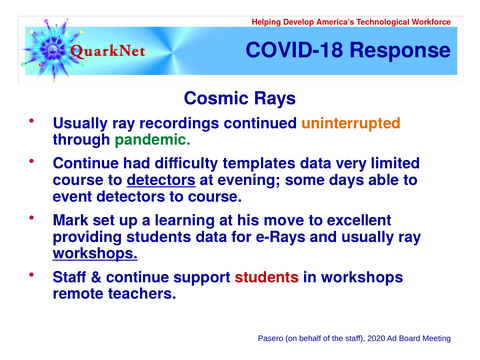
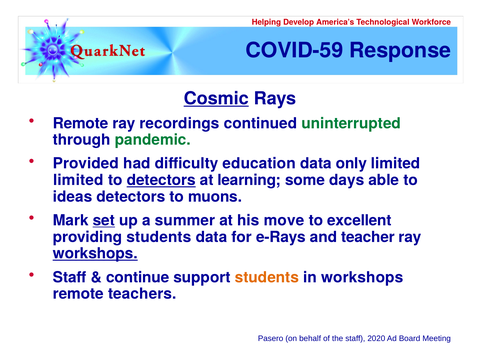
COVID-18: COVID-18 -> COVID-59 (294, 50)
Cosmic underline: none -> present (216, 98)
Usually: Usually -> Remote (81, 123)
uninterrupted colour: orange -> green (351, 123)
Continue: Continue -> Provided (86, 164)
templates: templates -> education (259, 164)
very: very -> only (351, 164)
course: course -> limited (78, 180)
evening: evening -> learning (249, 180)
event: event -> ideas (72, 197)
to course: course -> muons (215, 197)
set underline: none -> present (104, 220)
learning: learning -> summer (185, 220)
and usually: usually -> teacher (368, 237)
students colour: red -> orange (267, 277)
